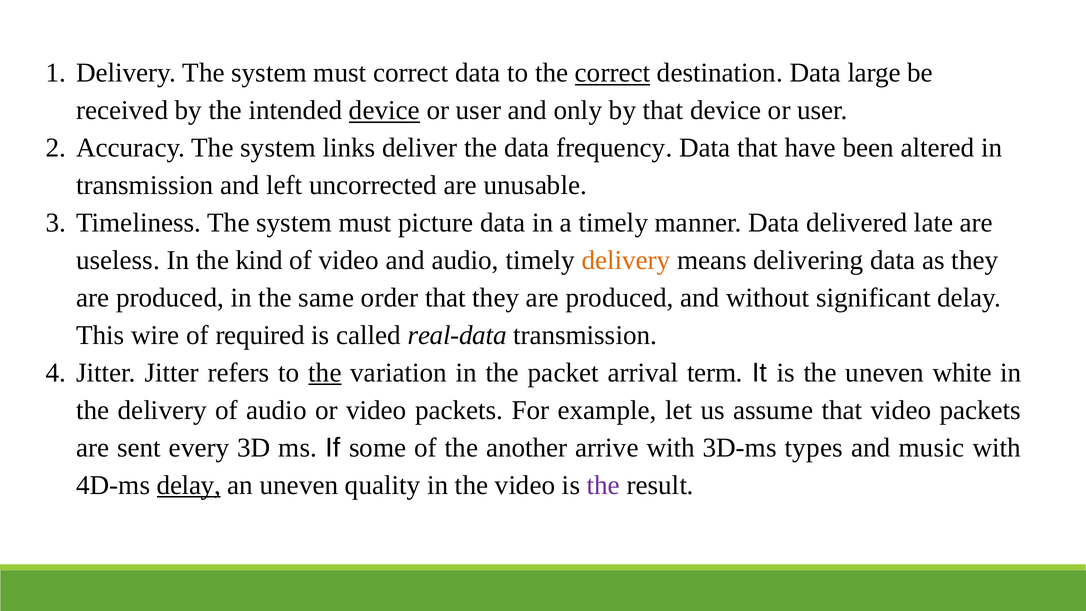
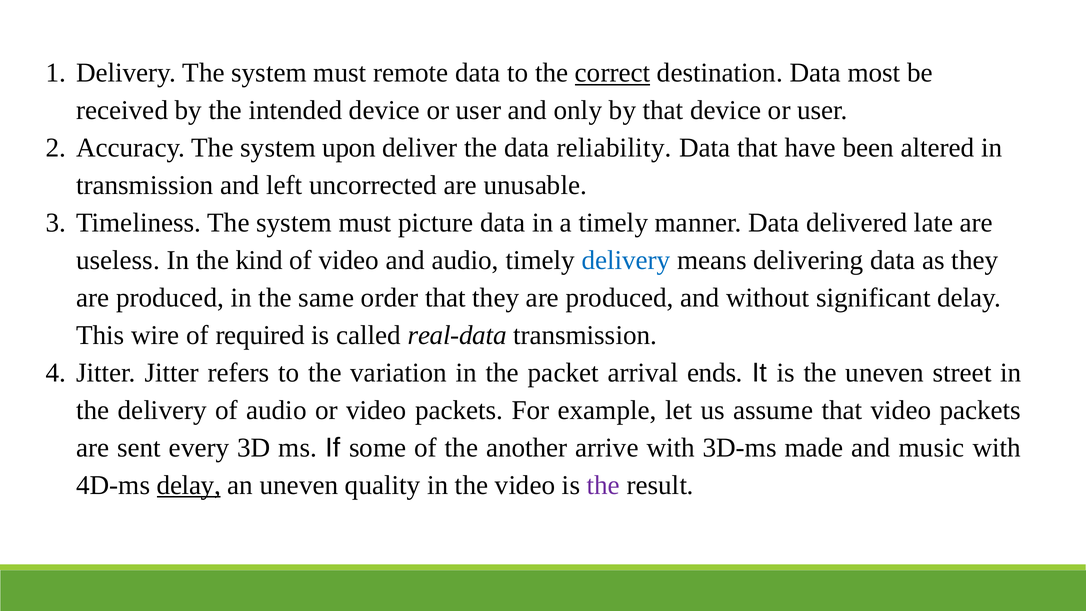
must correct: correct -> remote (411, 73)
large: large -> most (874, 73)
device underline: present -> none (384, 110)
links: links -> upon (349, 148)
frequency: frequency -> reliability (614, 148)
delivery colour: orange -> blue (626, 260)
the underline: present -> none (325, 373)
term: term -> ends (715, 373)
white: white -> street (962, 373)
types: types -> made (814, 448)
